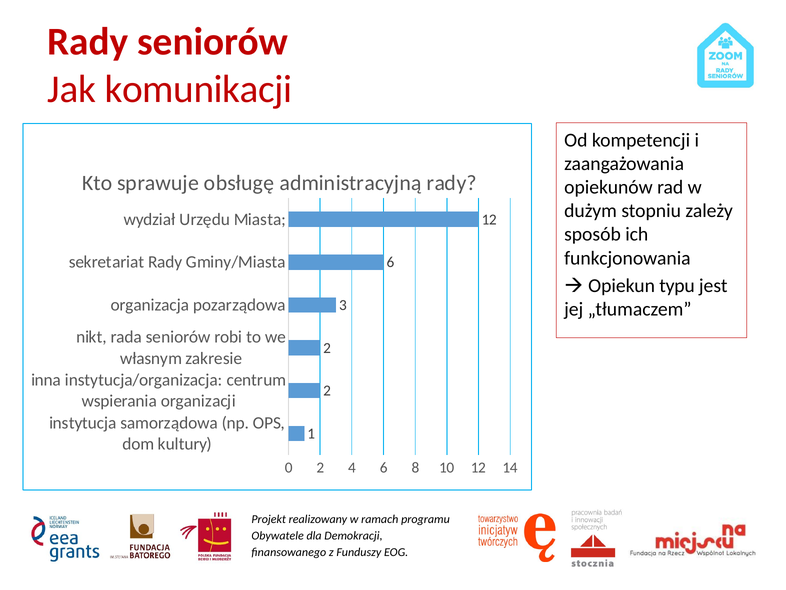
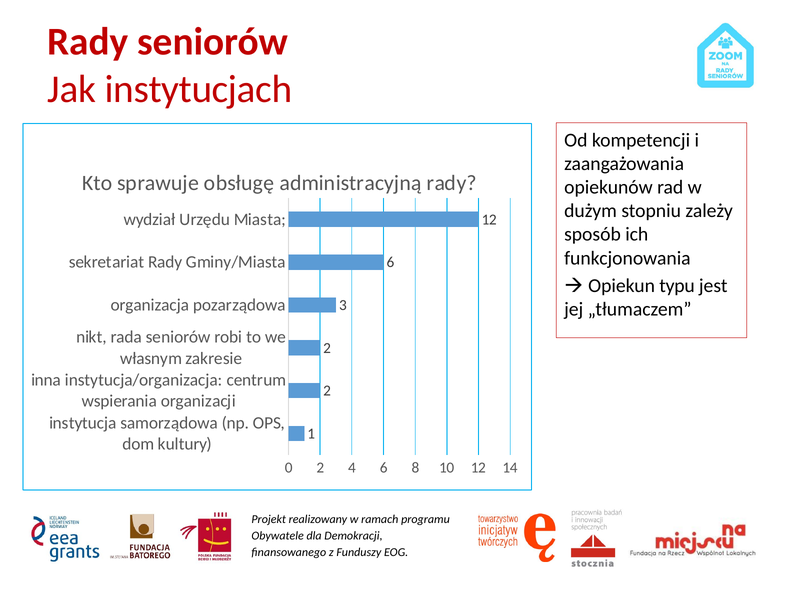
komunikacji: komunikacji -> instytucjach (199, 89)
